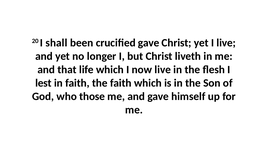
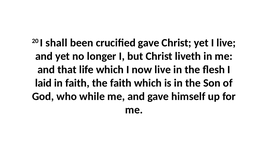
lest: lest -> laid (43, 83)
those: those -> while (92, 96)
